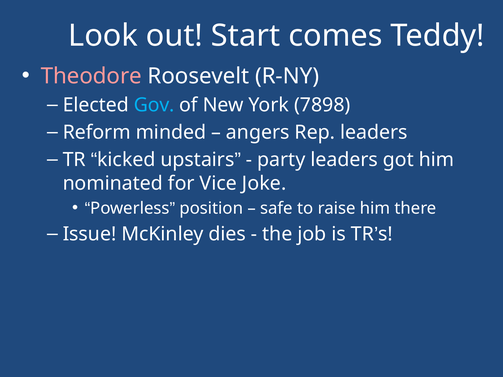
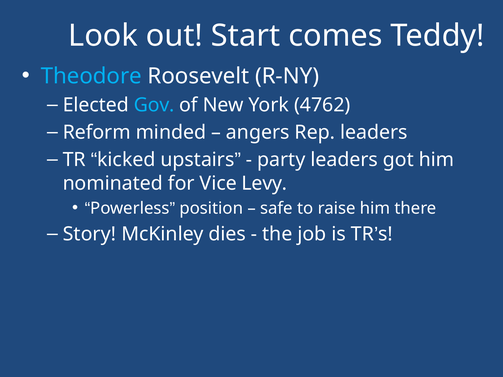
Theodore colour: pink -> light blue (91, 76)
7898: 7898 -> 4762 (322, 105)
Joke: Joke -> Levy (264, 183)
Issue: Issue -> Story (89, 234)
